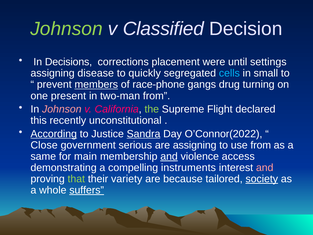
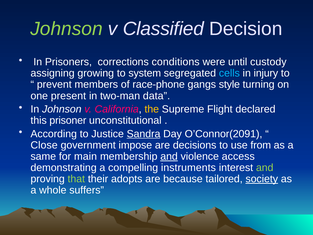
Decisions: Decisions -> Prisoners (68, 62)
placement: placement -> conditions (176, 62)
settings: settings -> custody (268, 62)
disease: disease -> growing (96, 73)
quickly: quickly -> system (145, 73)
small: small -> injury (266, 73)
members underline: present -> none (96, 84)
drug: drug -> style (229, 84)
two-man from: from -> data (157, 96)
Johnson colour: pink -> white (62, 109)
the colour: light green -> yellow (152, 109)
recently: recently -> prisoner (68, 120)
According underline: present -> none (54, 134)
O’Connor(2022: O’Connor(2022 -> O’Connor(2091 (224, 134)
serious: serious -> impose (135, 145)
are assigning: assigning -> decisions (195, 145)
and colour: pink -> light green (265, 167)
variety: variety -> adopts (127, 179)
suffers underline: present -> none (87, 190)
